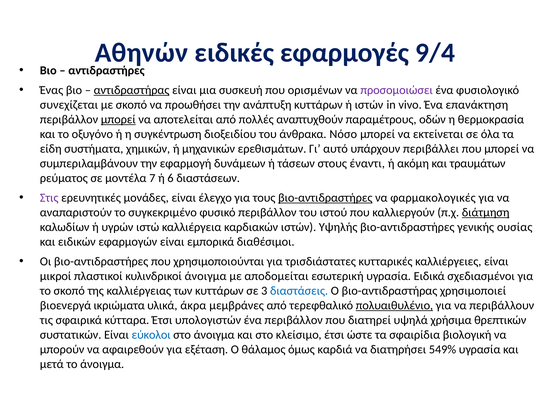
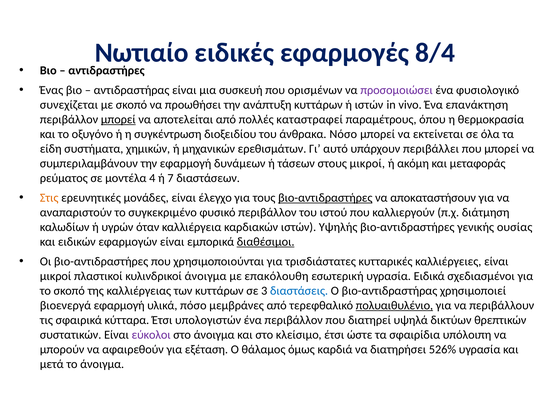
Αθηνών: Αθηνών -> Νωτιαίο (142, 53)
9/4: 9/4 -> 8/4 (435, 53)
αντιδραστήρας underline: present -> none (132, 90)
αναπτυχθούν: αναπτυχθούν -> καταστραφεί (310, 119)
οδών: οδών -> όπου (432, 119)
στους έναντι: έναντι -> μικροί (367, 163)
τραυμάτων: τραυμάτων -> μεταφοράς (478, 163)
7: 7 -> 4 (152, 178)
6: 6 -> 7 (170, 178)
Στις colour: purple -> orange (49, 198)
φαρμακολογικές: φαρμακολογικές -> αποκαταστήσουν (433, 198)
διάτμηση underline: present -> none (486, 212)
ιστώ: ιστώ -> όταν (148, 227)
διαθέσιμοι underline: none -> present (266, 242)
αποδομείται: αποδομείται -> επακόλουθη (276, 276)
βιοενεργά ικριώματα: ικριώματα -> εφαρμογή (119, 305)
άκρα: άκρα -> πόσο (193, 305)
χρήσιμα: χρήσιμα -> δικτύων (451, 320)
εύκολοι colour: blue -> purple (151, 334)
βιολογική: βιολογική -> υπόλοιπη (467, 334)
549%: 549% -> 526% (443, 349)
